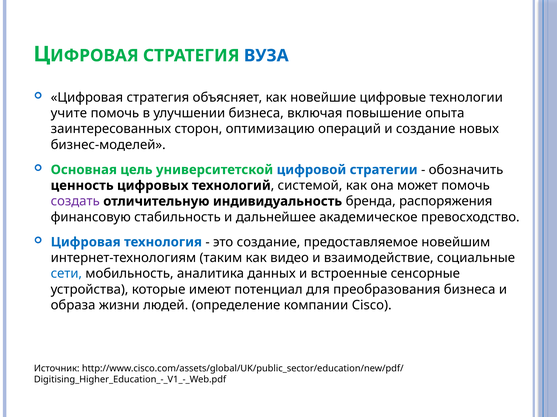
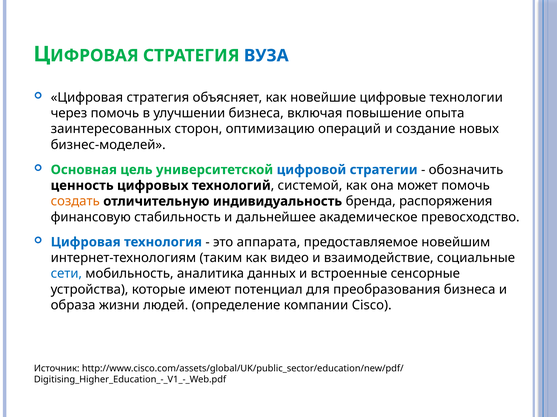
учите: учите -> через (69, 113)
создать colour: purple -> orange (75, 202)
это создание: создание -> аппарата (268, 243)
